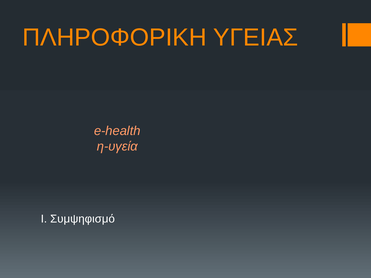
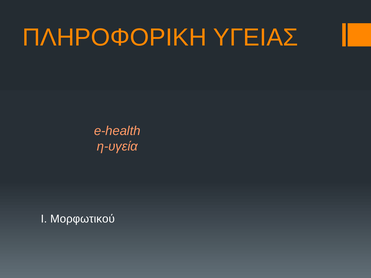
Συμψηφισμό: Συμψηφισμό -> Μορφωτικού (82, 219)
